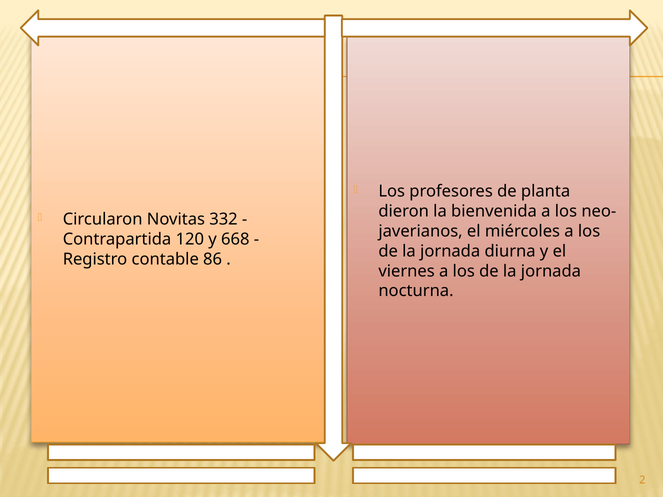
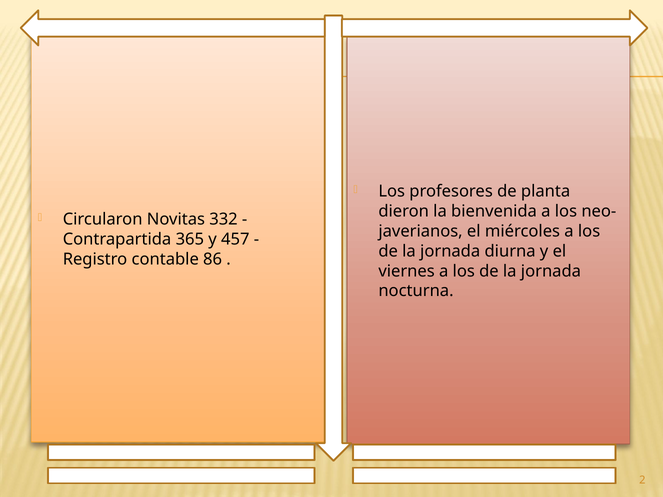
120: 120 -> 365 (190, 239)
668: 668 -> 457 (235, 239)
